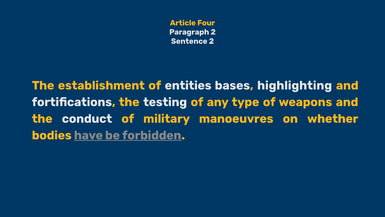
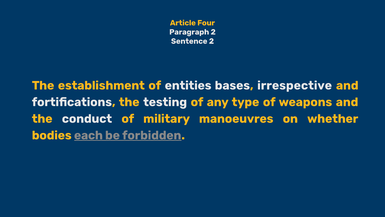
highlighting: highlighting -> irrespective (295, 85)
have: have -> each (88, 135)
